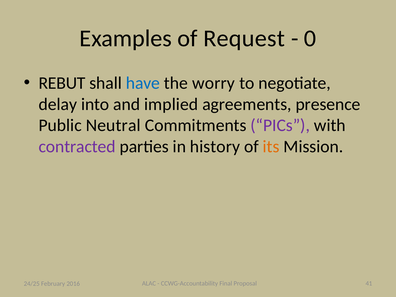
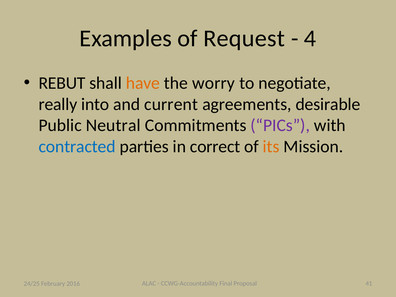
0: 0 -> 4 (310, 38)
have colour: blue -> orange (143, 83)
delay: delay -> really (58, 104)
implied: implied -> current (171, 104)
presence: presence -> desirable (328, 104)
contracted colour: purple -> blue (77, 147)
history: history -> correct (215, 147)
